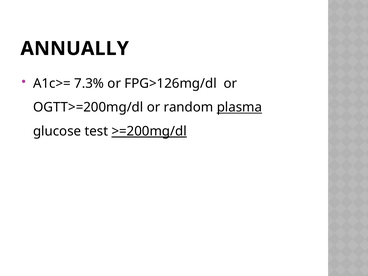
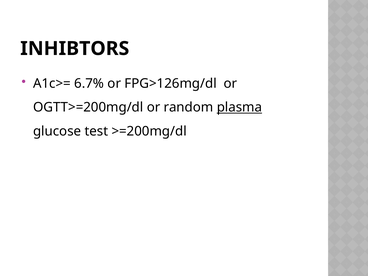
ANNUALLY: ANNUALLY -> INHIBTORS (75, 49)
7.3%: 7.3% -> 6.7% (89, 83)
>=200mg/dl underline: present -> none (149, 131)
